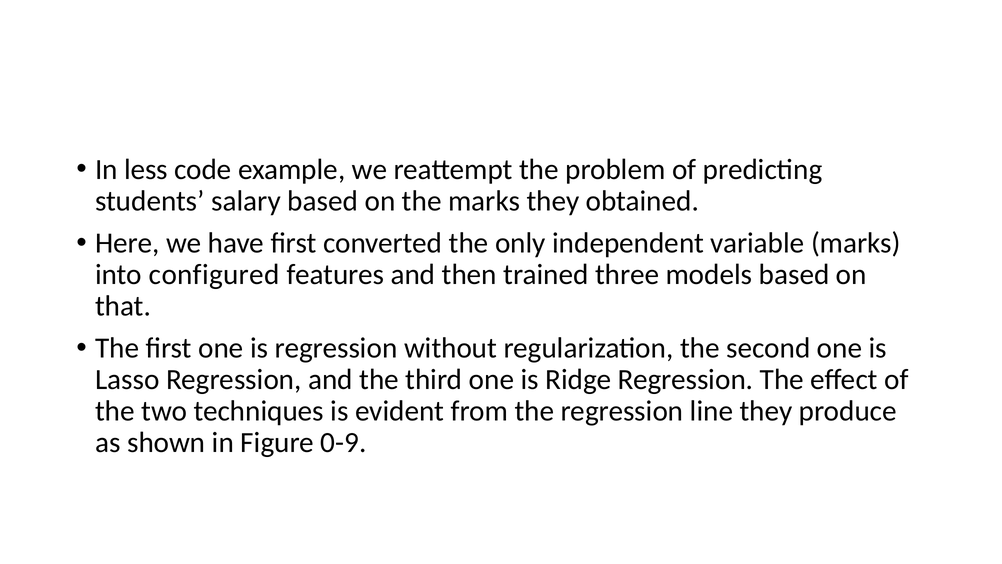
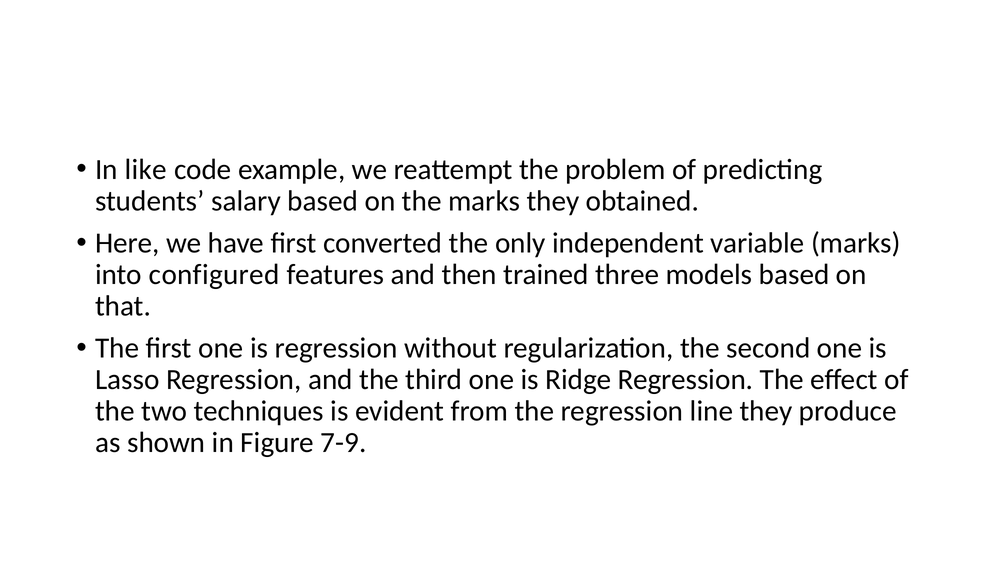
less: less -> like (146, 169)
0-9: 0-9 -> 7-9 (343, 442)
